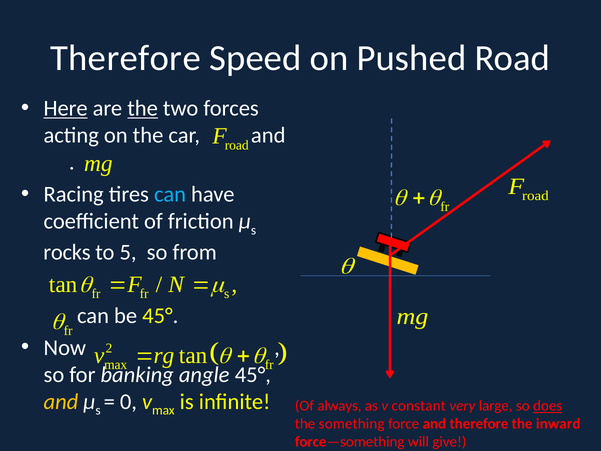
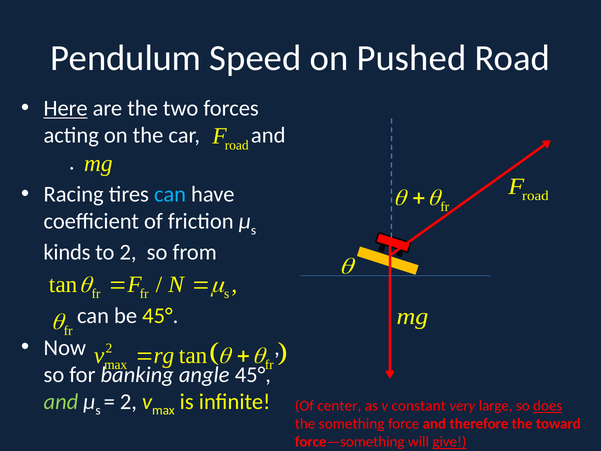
Therefore: Therefore -> Pendulum (126, 58)
the underline: present -> none (143, 108)
rocks: rocks -> kinds (67, 252)
to 5: 5 -> 2 (128, 252)
and colour: yellow -> light green (61, 402)
0: 0 -> 2 (128, 402)
always: always -> center (339, 406)
inward: inward -> toward (558, 424)
give underline: none -> present (449, 442)
